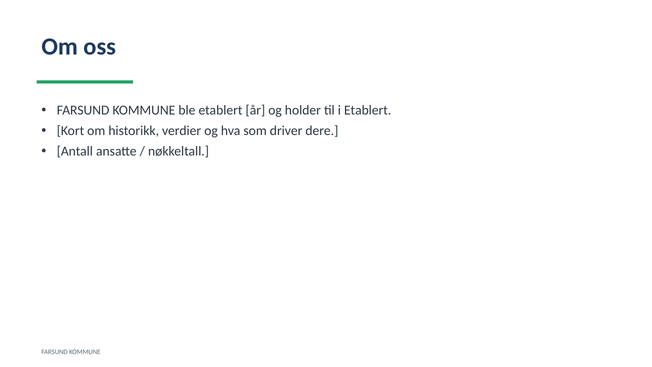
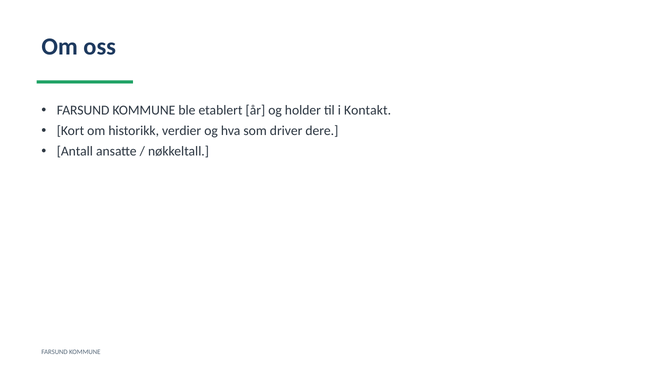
i Etablert: Etablert -> Kontakt (368, 110)
